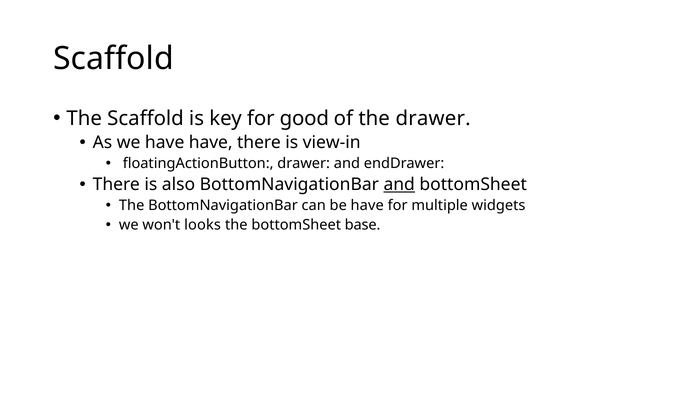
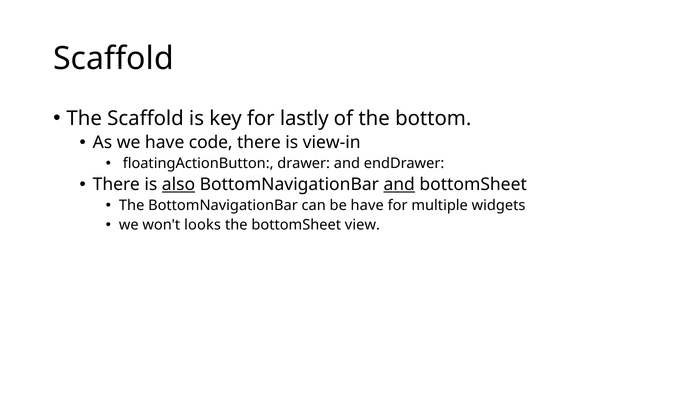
good: good -> lastly (304, 118)
the drawer: drawer -> bottom (433, 118)
have have: have -> code (211, 142)
also underline: none -> present (179, 184)
base: base -> view (362, 225)
